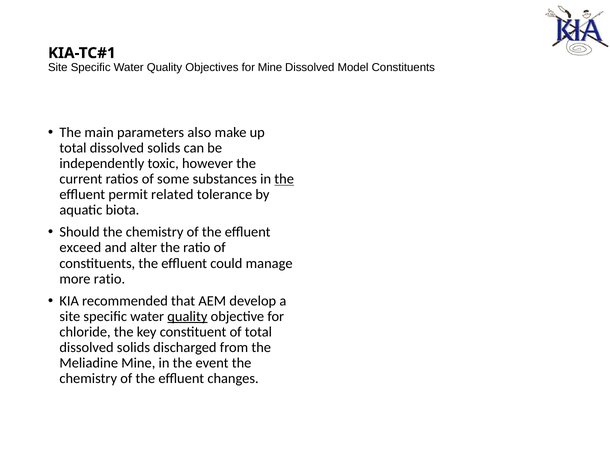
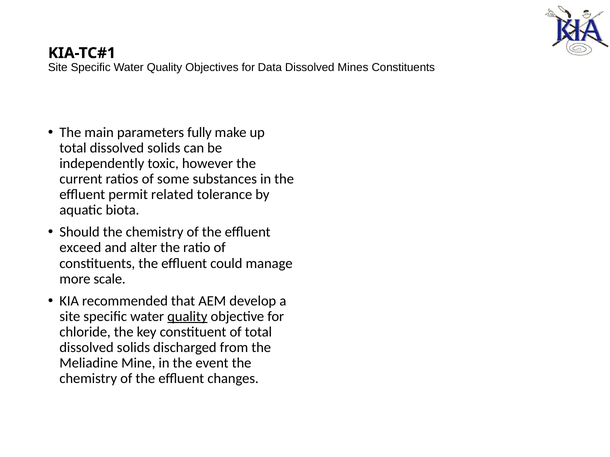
for Mine: Mine -> Data (270, 68)
Model: Model -> Mines (353, 68)
also: also -> fully (200, 133)
the underline: present -> none (284, 179)
more ratio: ratio -> scale (110, 279)
